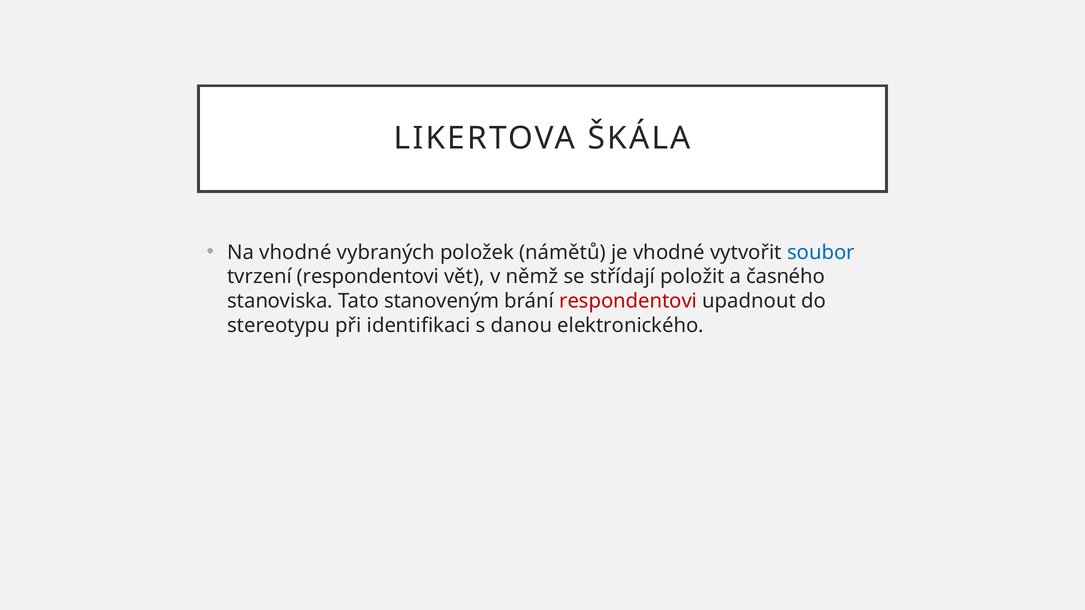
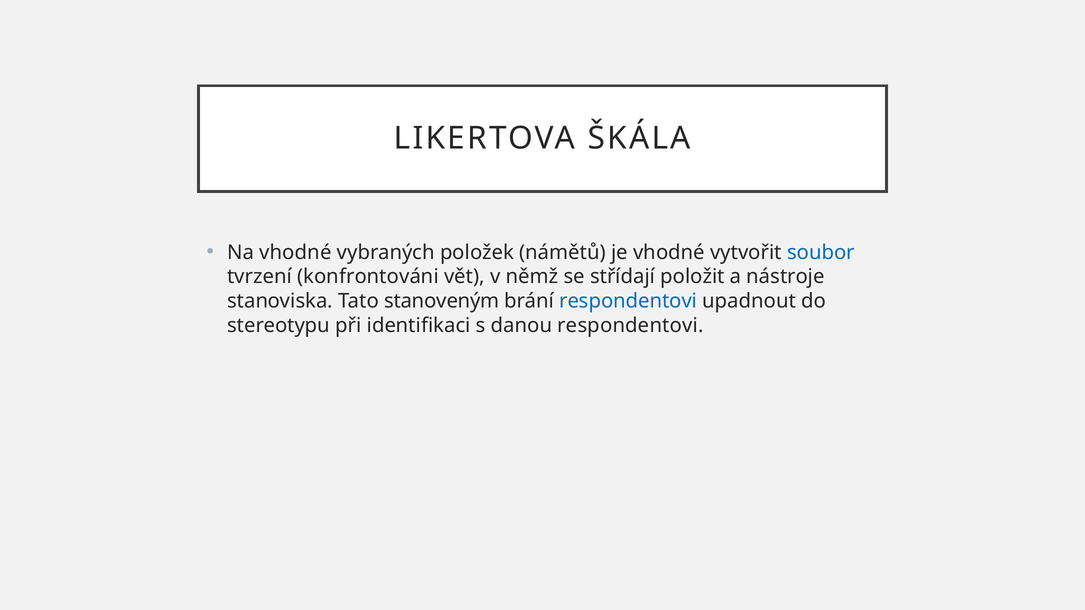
tvrzení respondentovi: respondentovi -> konfrontováni (368, 277)
časného: časného -> nástroje (786, 277)
respondentovi colour: red -> blue (628, 301)
danou elektronického: elektronického -> respondentovi (630, 326)
